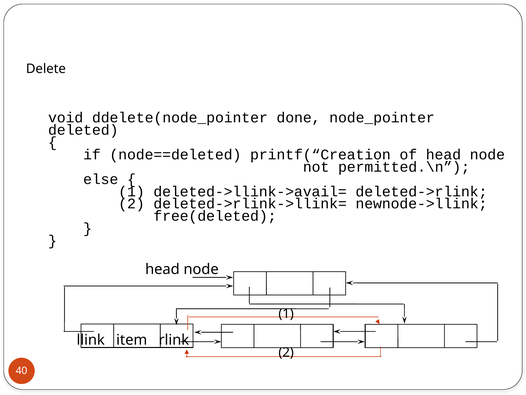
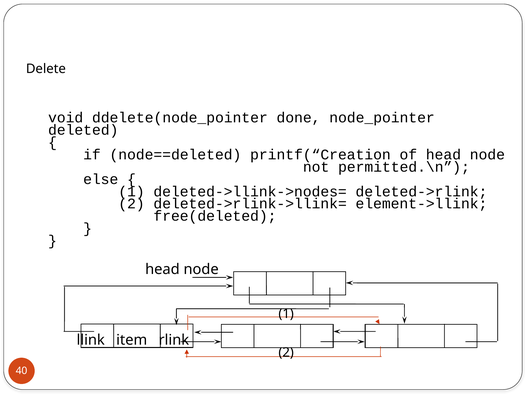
deleted->llink->avail=: deleted->llink->avail= -> deleted->llink->nodes= (250, 191)
newnode->llink: newnode->llink -> element->llink (421, 204)
